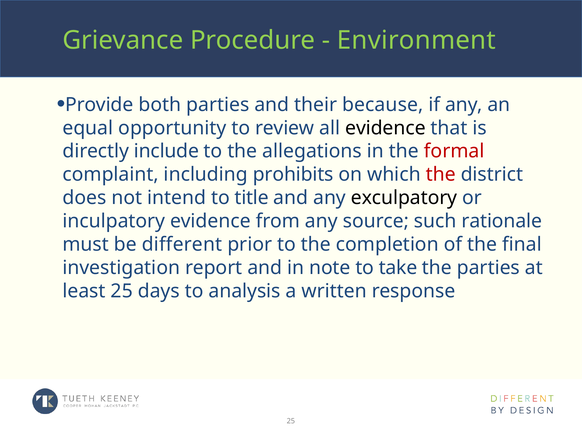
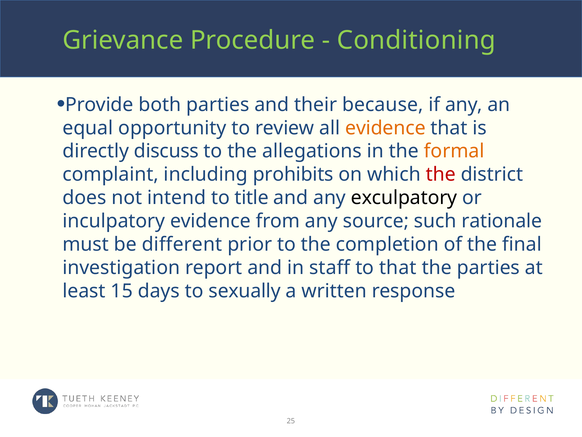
Environment: Environment -> Conditioning (416, 40)
evidence colour: black -> orange (385, 128)
include: include -> discuss (166, 151)
formal colour: red -> orange (454, 151)
note: note -> staff (330, 267)
to take: take -> that (398, 267)
least 25: 25 -> 15 (122, 291)
analysis: analysis -> sexually (245, 291)
